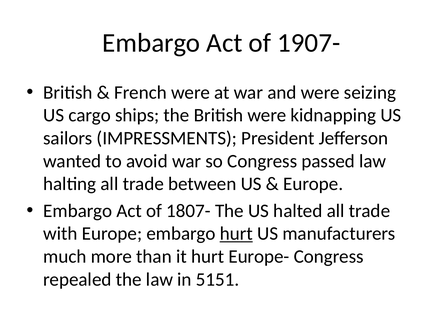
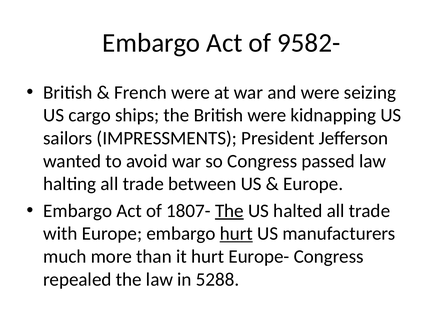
1907-: 1907- -> 9582- (309, 43)
The underline: none -> present (229, 211)
5151: 5151 -> 5288 (218, 280)
